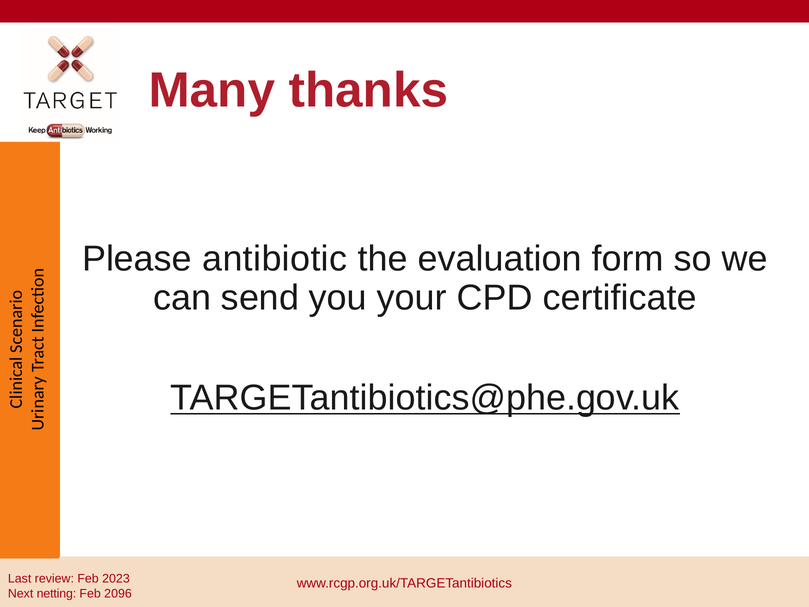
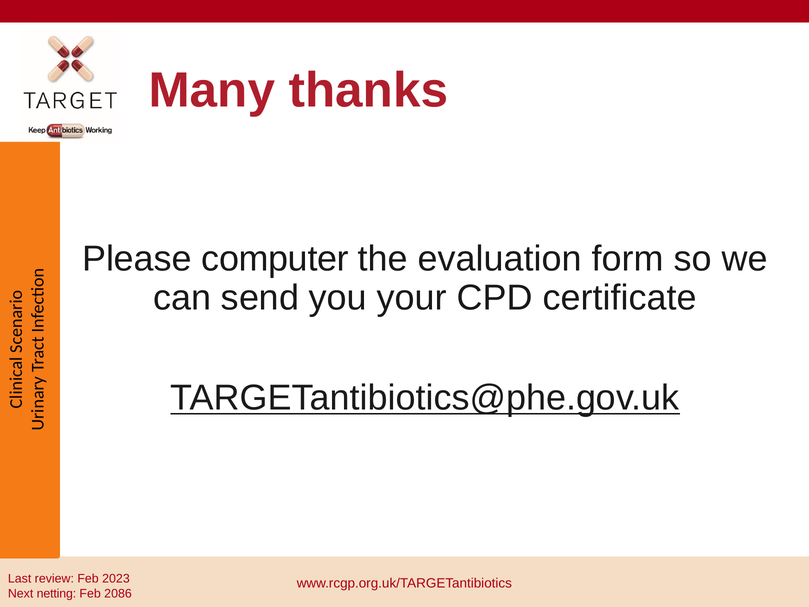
antibiotic: antibiotic -> computer (275, 259)
2096: 2096 -> 2086 (118, 593)
